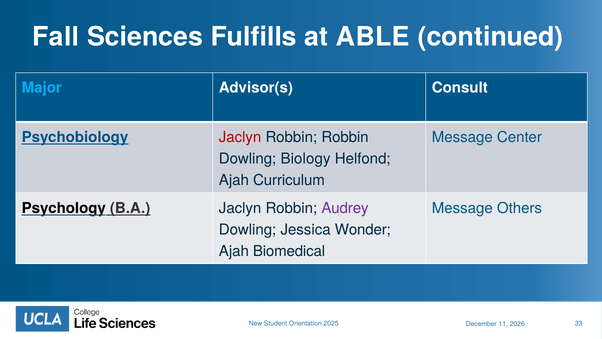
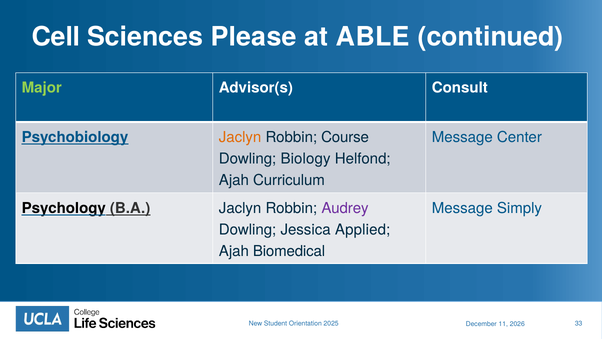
Fall: Fall -> Cell (56, 37)
Fulfills: Fulfills -> Please (254, 37)
Major colour: light blue -> light green (42, 88)
Jaclyn colour: red -> orange (240, 137)
Robbin Robbin: Robbin -> Course (345, 137)
Others: Others -> Simply (519, 208)
Wonder: Wonder -> Applied (363, 230)
